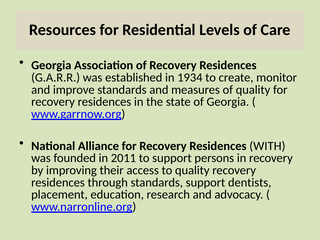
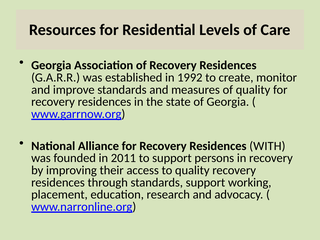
1934: 1934 -> 1992 (190, 78)
dentists: dentists -> working (250, 182)
